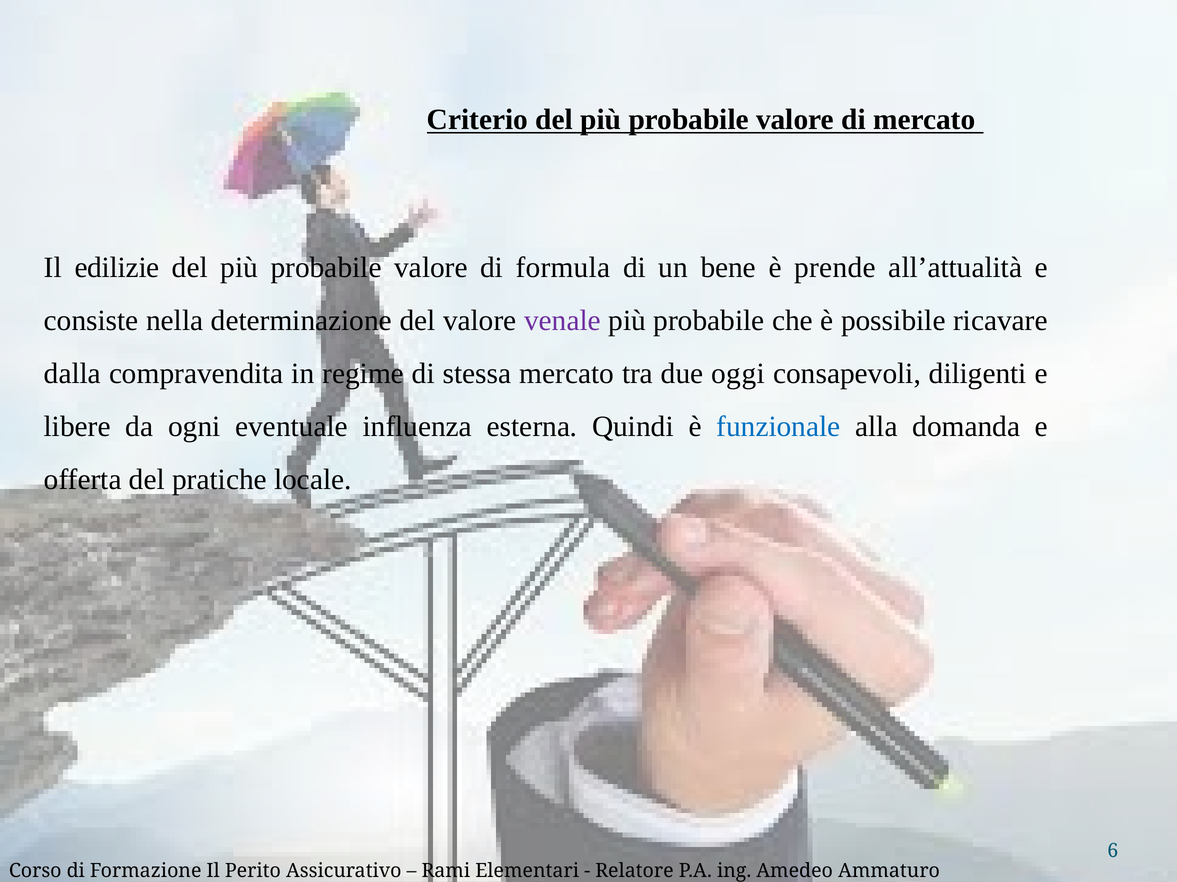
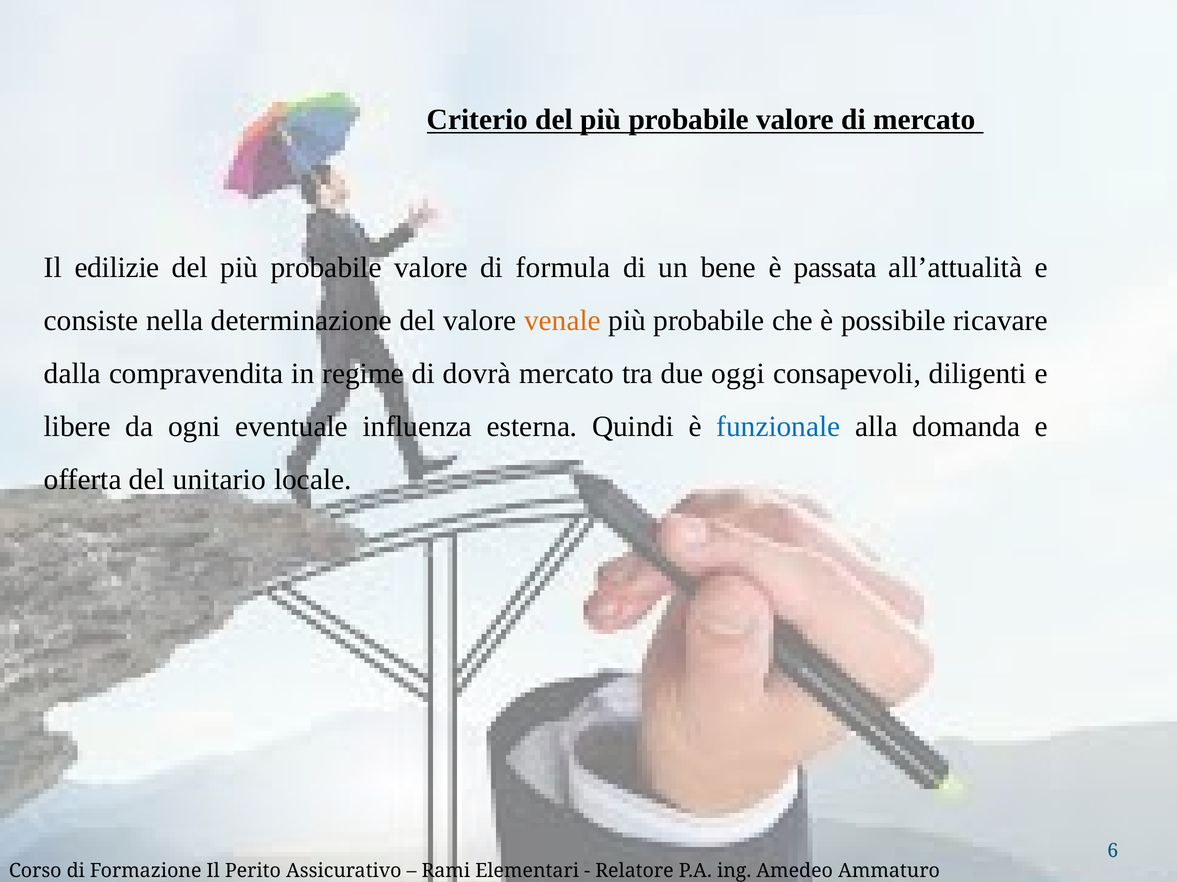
prende: prende -> passata (835, 268)
venale colour: purple -> orange (562, 321)
stessa: stessa -> dovrà (477, 374)
pratiche: pratiche -> unitario (219, 480)
